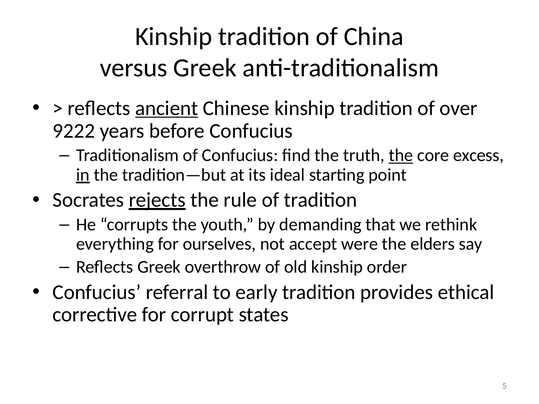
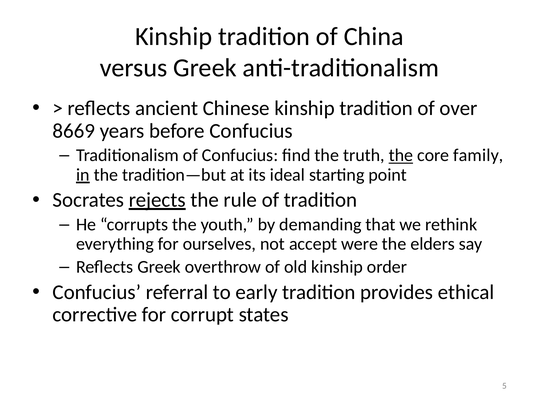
ancient underline: present -> none (167, 108)
9222: 9222 -> 8669 (74, 131)
excess: excess -> family (478, 155)
